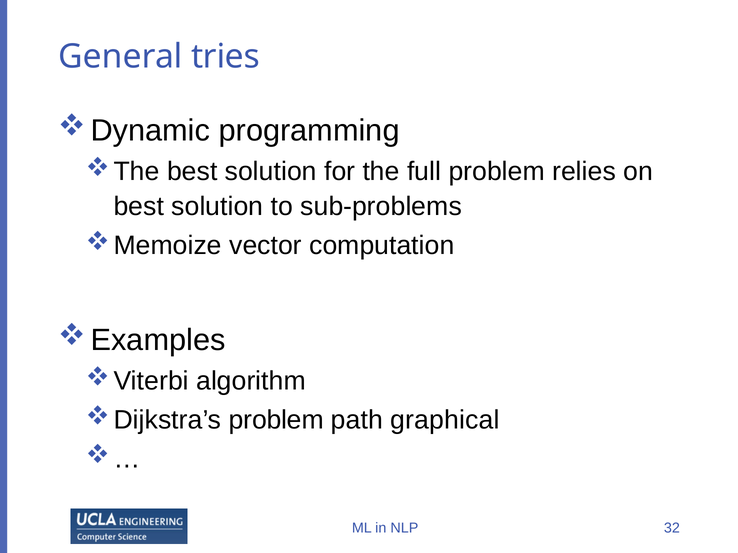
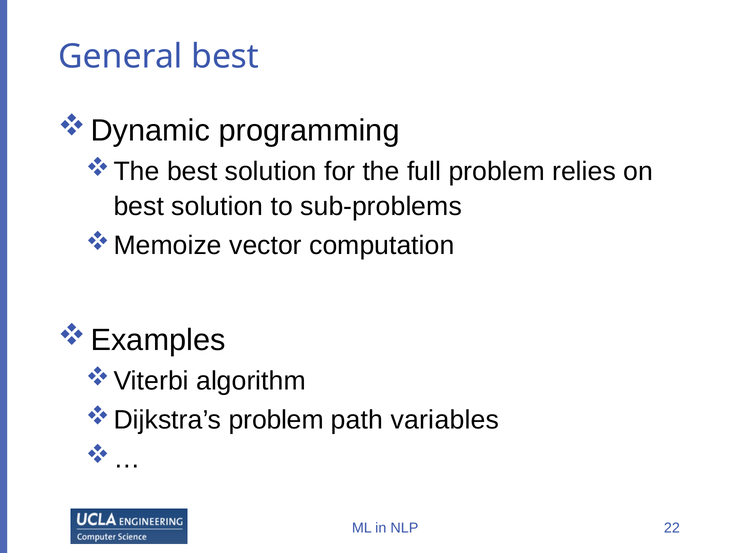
General tries: tries -> best (225, 56)
graphical: graphical -> variables (445, 420)
32: 32 -> 22 (672, 529)
